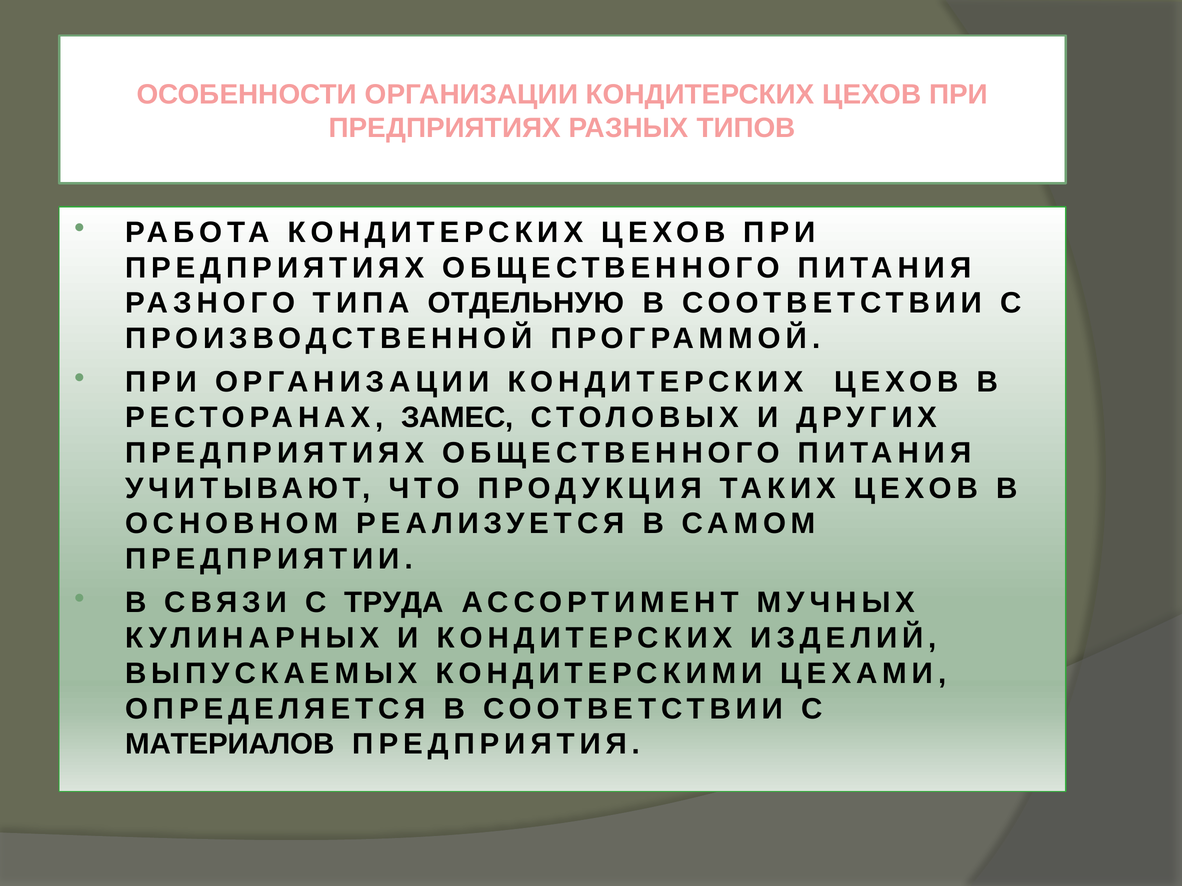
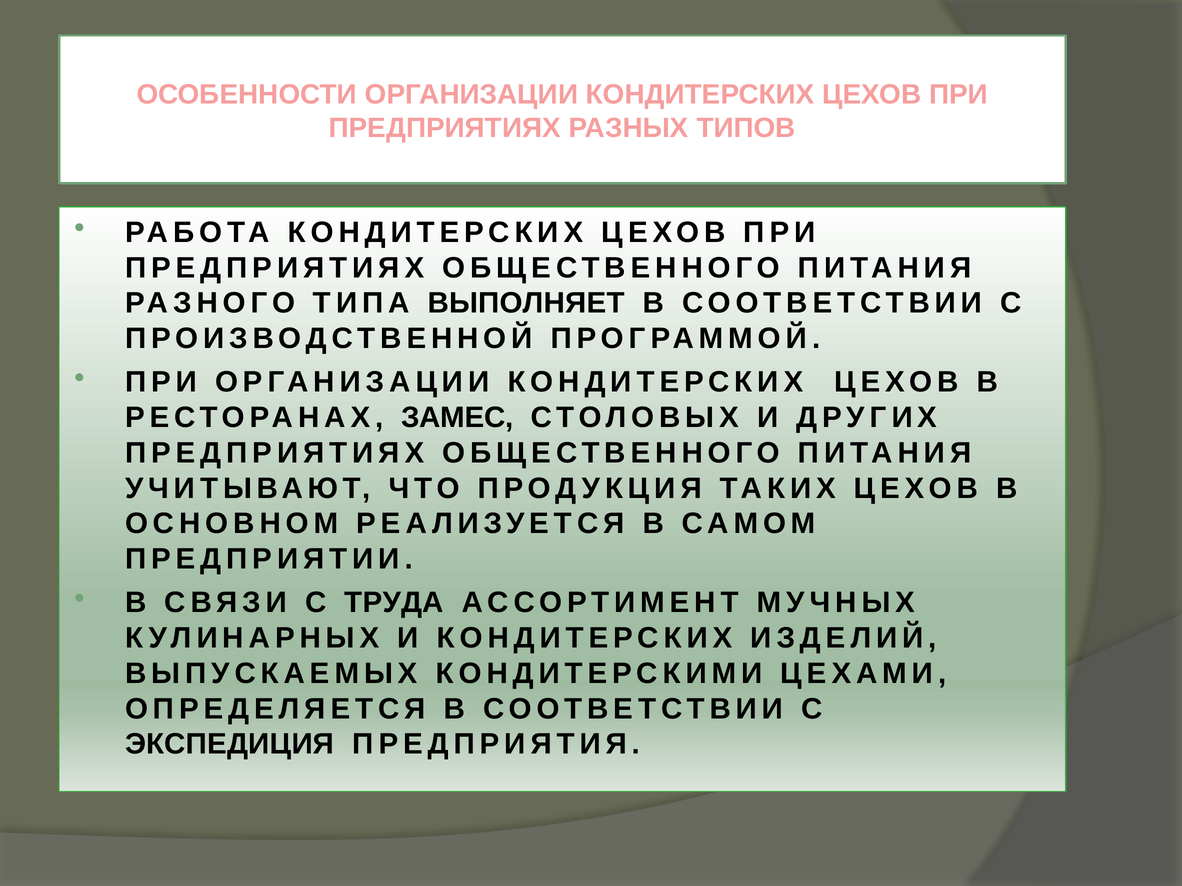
ОТДЕЛЬНУЮ: ОТДЕЛЬНУЮ -> ВЫПОЛНЯЕТ (526, 303)
МАТЕРИАЛОВ: МАТЕРИАЛОВ -> ЭКСПЕДИЦИЯ (230, 745)
